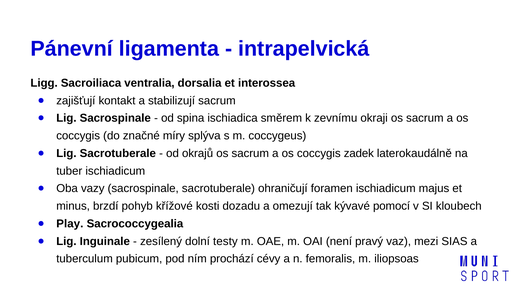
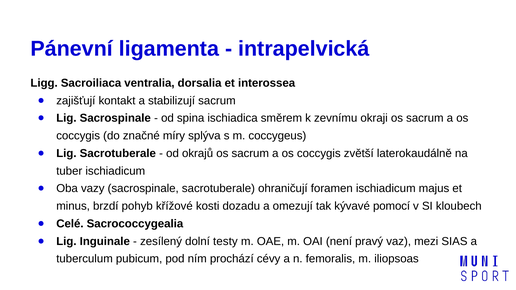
zadek: zadek -> zvětší (359, 153)
Play: Play -> Celé (70, 224)
